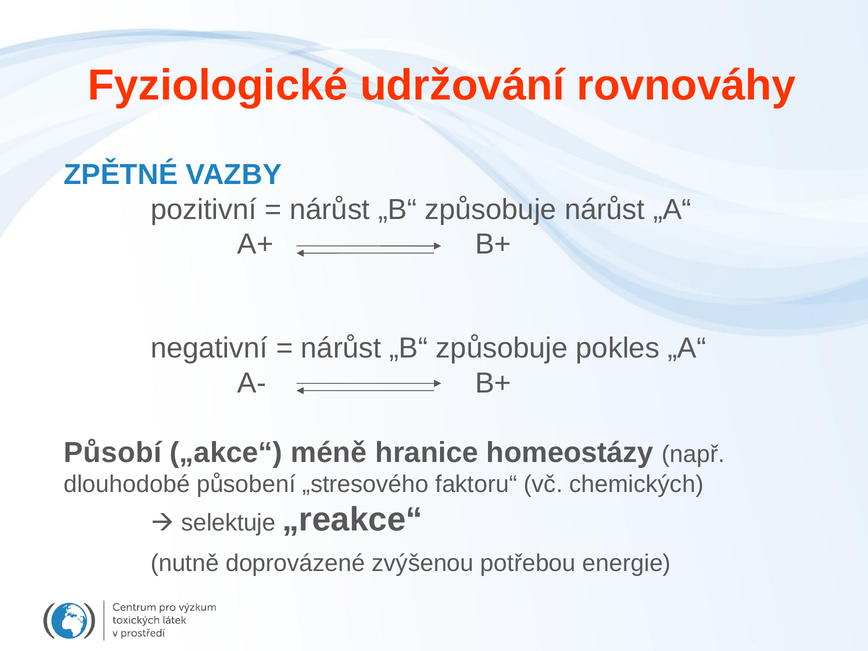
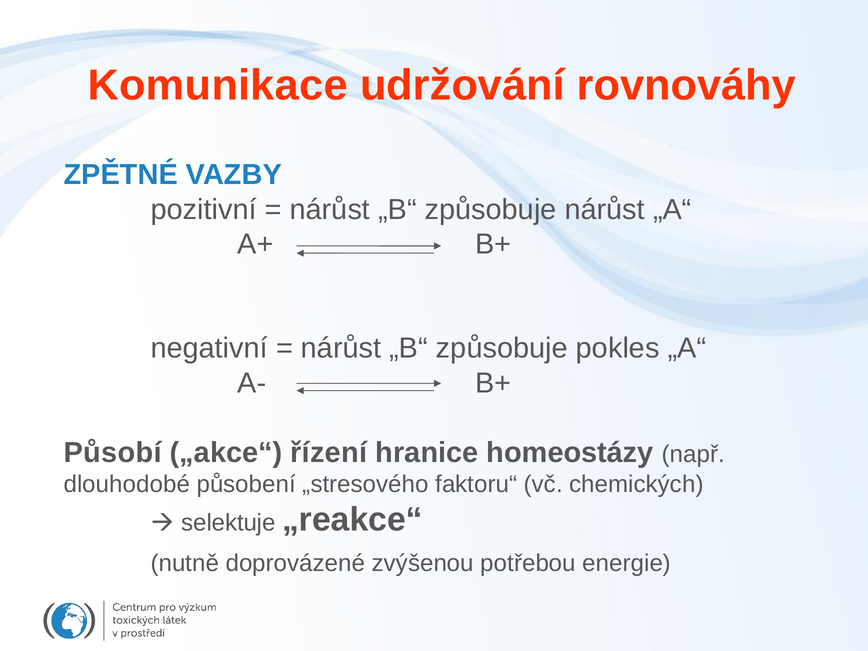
Fyziologické: Fyziologické -> Komunikace (218, 85)
méně: méně -> řízení (329, 453)
